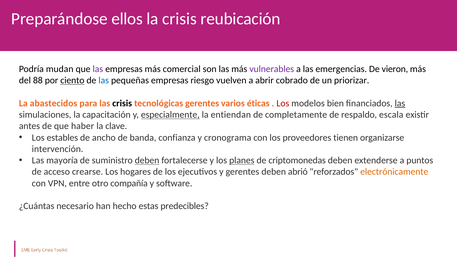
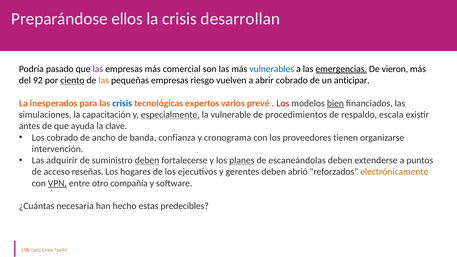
reubicación: reubicación -> desarrollan (240, 19)
mudan: mudan -> pasado (60, 69)
vulnerables colour: purple -> blue (272, 69)
emergencias underline: none -> present (341, 69)
88: 88 -> 92 (38, 80)
las colour: blue -> orange (104, 80)
priorizar: priorizar -> anticipar (352, 80)
abastecidos: abastecidos -> inesperados (54, 103)
crisis colour: black -> blue (122, 103)
tecnológicas gerentes: gerentes -> expertos (202, 103)
éticas: éticas -> prevé (258, 103)
bien underline: none -> present (335, 103)
las underline: present -> none (400, 103)
entiendan: entiendan -> vulnerable (231, 115)
completamente: completamente -> procedimientos (296, 115)
haber: haber -> ayuda (83, 126)
Los estables: estables -> cobrado (62, 138)
mayoría: mayoría -> adquirir (62, 160)
criptomonedas: criptomonedas -> escaneándolas (297, 160)
crearse: crearse -> reseñas (88, 172)
VPN underline: none -> present (57, 183)
necesario: necesario -> necesaria (75, 206)
